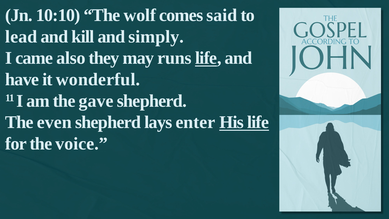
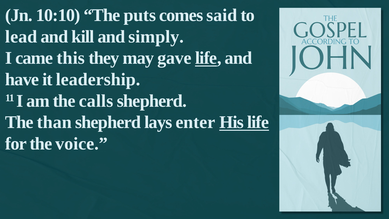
wolf: wolf -> puts (140, 15)
also: also -> this (71, 58)
runs: runs -> gave (174, 58)
wonderful: wonderful -> leadership (98, 79)
gave: gave -> calls (96, 101)
even: even -> than (54, 122)
